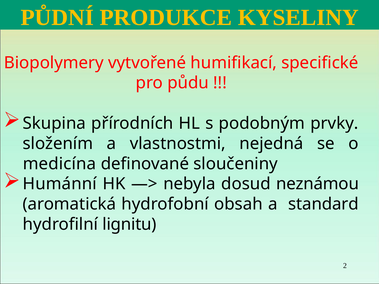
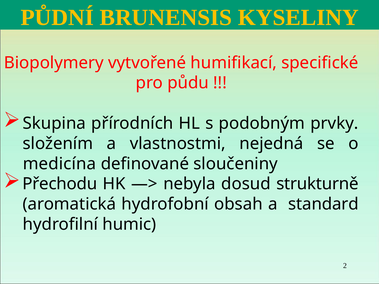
PRODUKCE: PRODUKCE -> BRUNENSIS (166, 17)
Humánní: Humánní -> Přechodu (60, 184)
neznámou: neznámou -> strukturně (317, 184)
lignitu: lignitu -> humic (129, 225)
